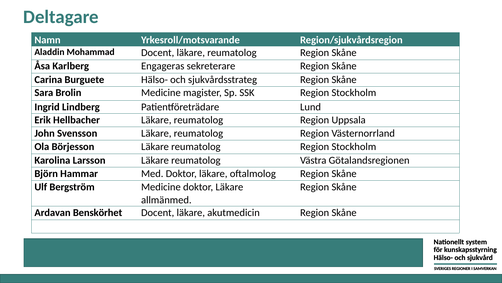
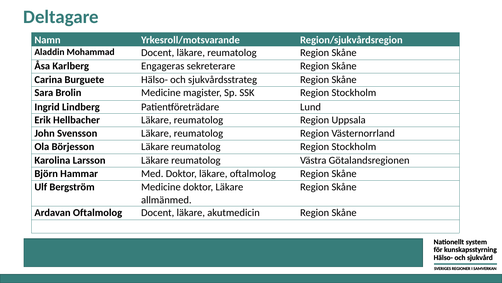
Ardavan Benskörhet: Benskörhet -> Oftalmolog (98, 212)
